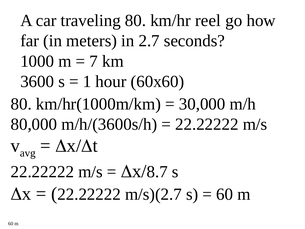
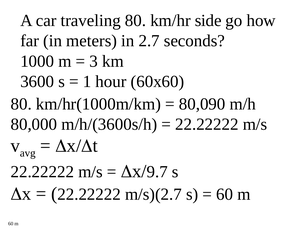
reel: reel -> side (208, 20)
7: 7 -> 3 (94, 61)
30,000: 30,000 -> 80,090 (202, 104)
8.7: 8.7 -> 9.7 (157, 172)
